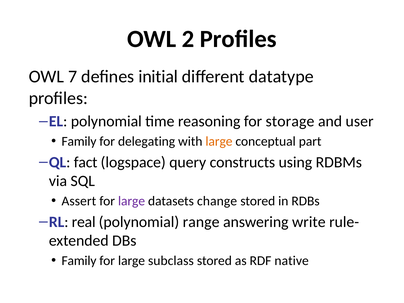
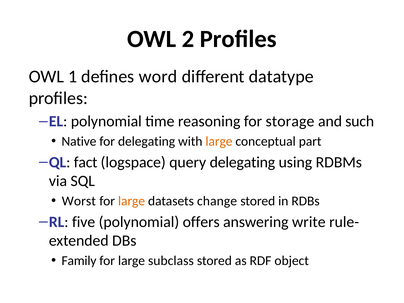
7: 7 -> 1 (73, 77)
initial: initial -> word (158, 77)
user: user -> such (360, 121)
Family: Family -> Native (79, 141)
query constructs: constructs -> delegating (242, 162)
Assert: Assert -> Worst (79, 201)
large colour: purple -> orange (132, 201)
real: real -> five (84, 222)
range: range -> offers (201, 222)
native: native -> object (292, 261)
